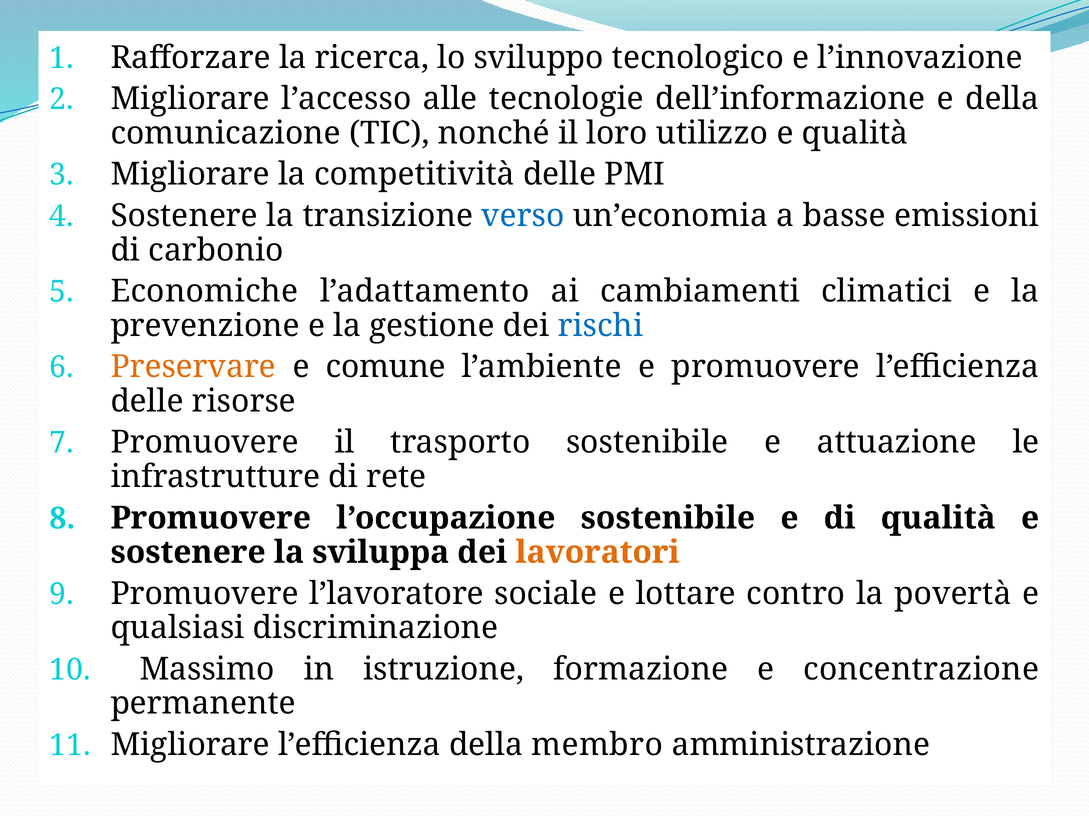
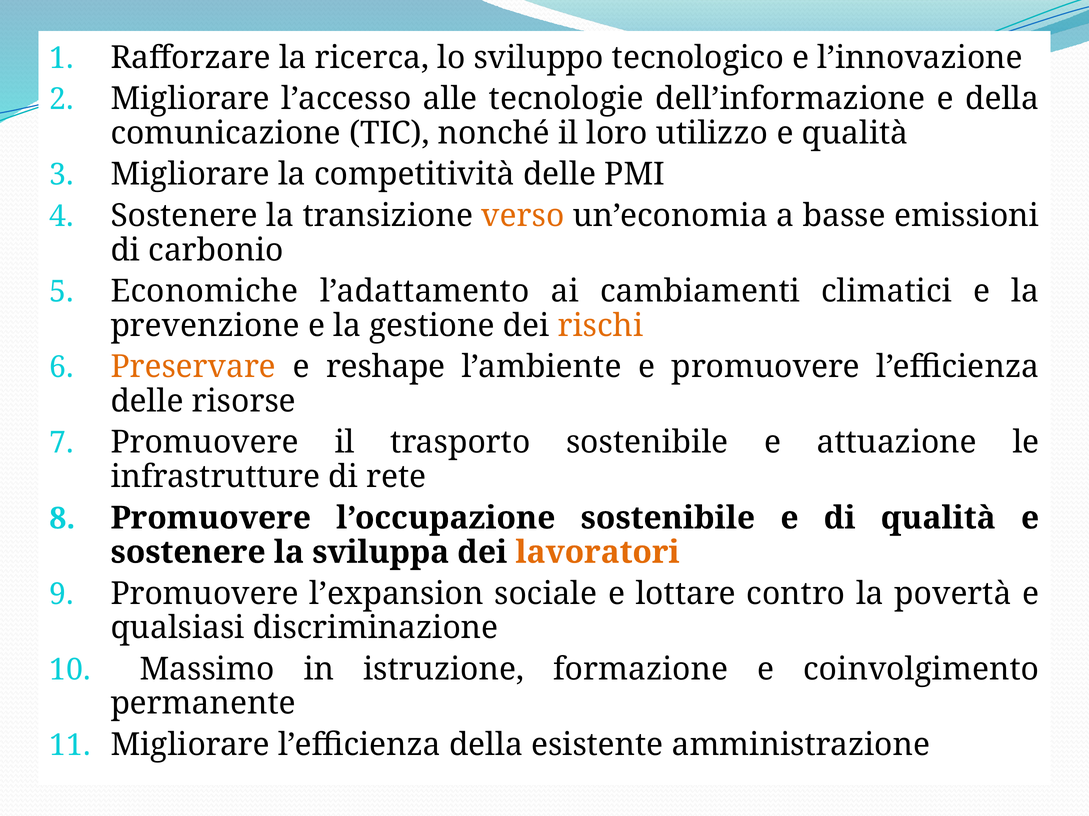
verso colour: blue -> orange (523, 216)
rischi colour: blue -> orange (600, 326)
comune: comune -> reshape (386, 367)
l’lavoratore: l’lavoratore -> l’expansion (397, 594)
concentrazione: concentrazione -> coinvolgimento (921, 670)
membro: membro -> esistente (597, 745)
